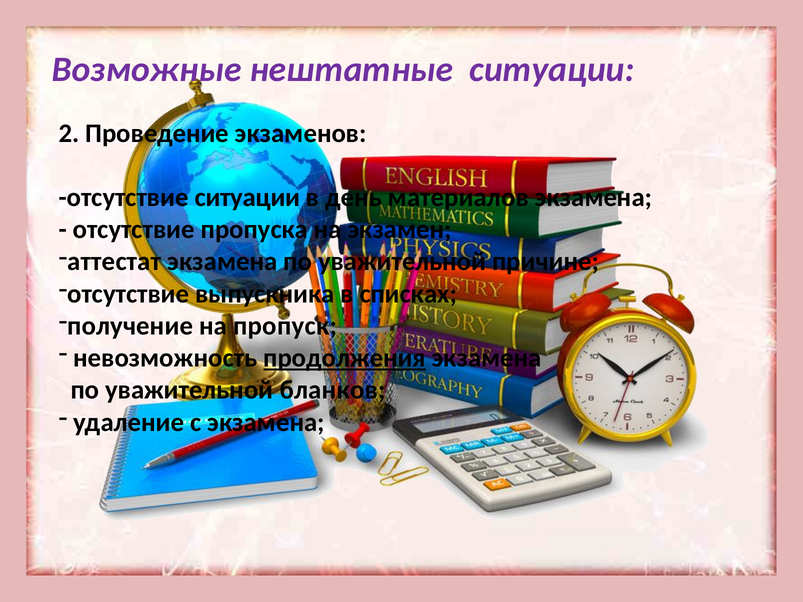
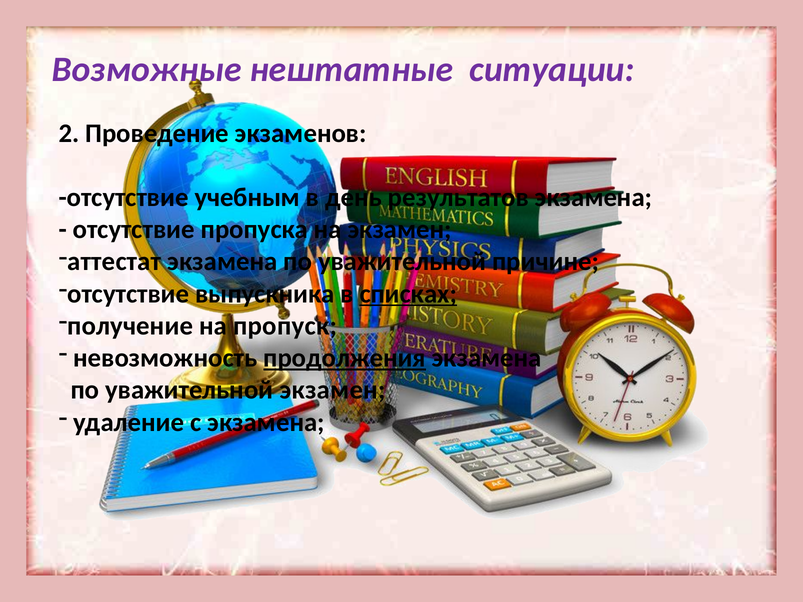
отсутствие ситуации: ситуации -> учебным (247, 198)
материалов: материалов -> результатов (458, 198)
списках underline: none -> present (408, 294)
уважительной бланков: бланков -> экзамен (333, 390)
